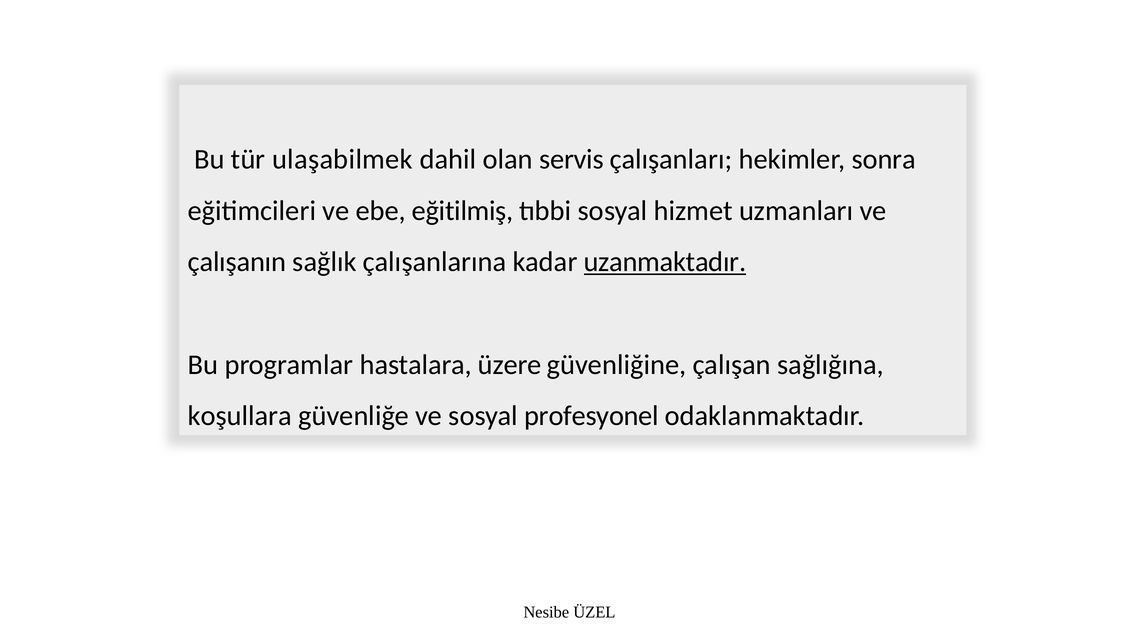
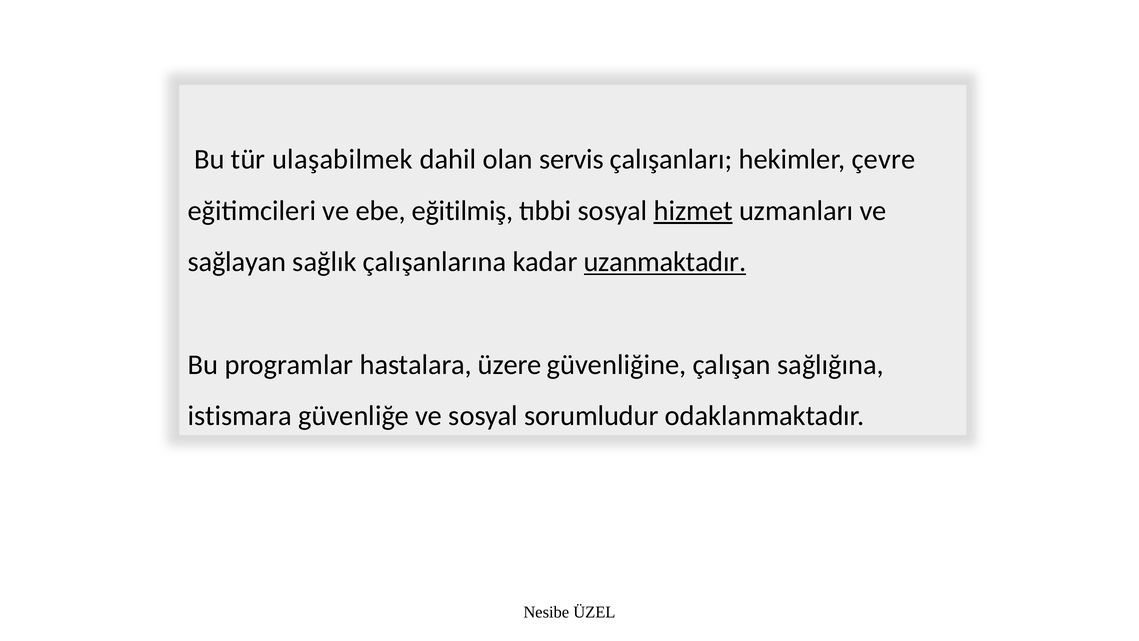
sonra: sonra -> çevre (884, 159)
hizmet underline: none -> present (693, 211)
çalışanın: çalışanın -> sağlayan (237, 262)
koşullara: koşullara -> istismara (240, 416)
profesyonel: profesyonel -> sorumludur (591, 416)
